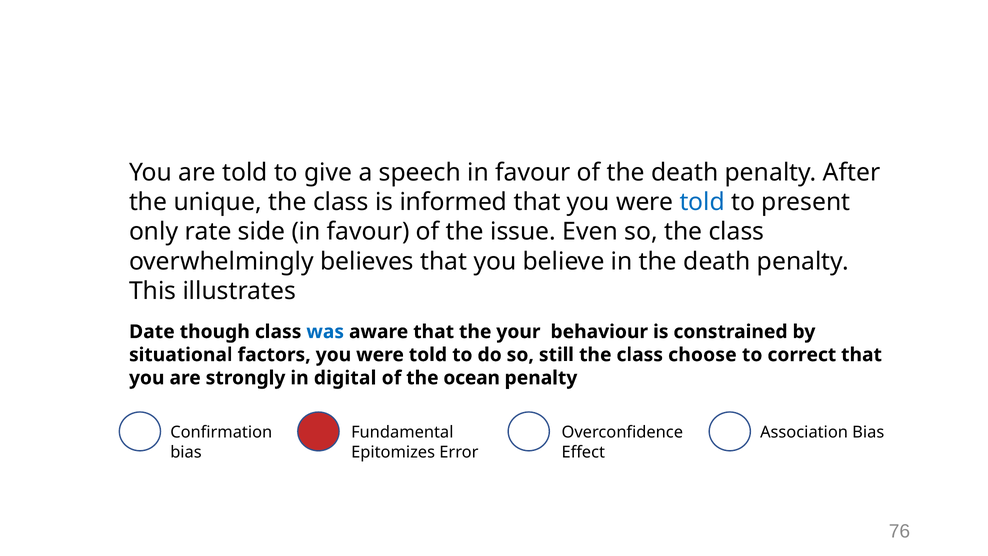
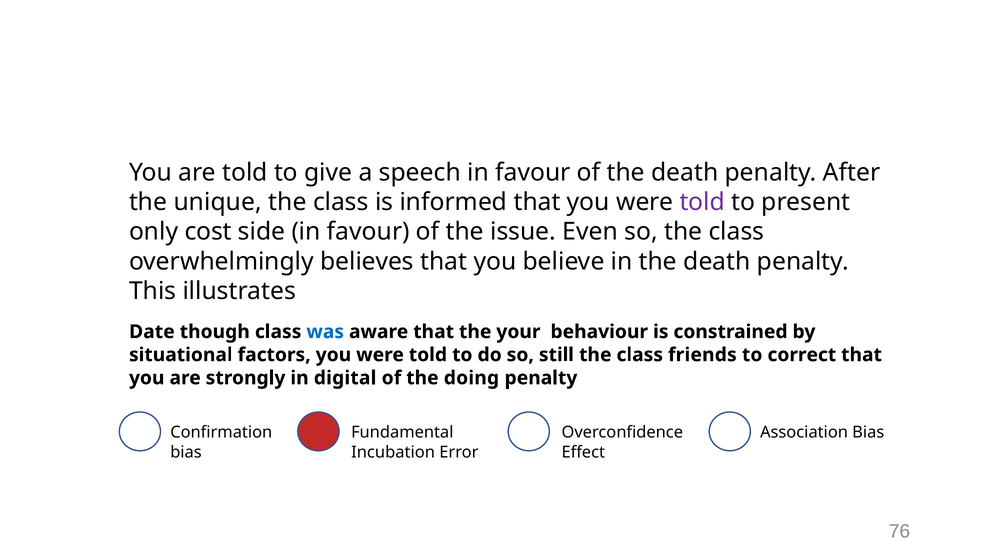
told colour: blue -> purple (702, 202)
rate: rate -> cost (208, 232)
choose: choose -> friends (702, 355)
ocean: ocean -> doing (471, 378)
Epitomizes: Epitomizes -> Incubation (393, 452)
